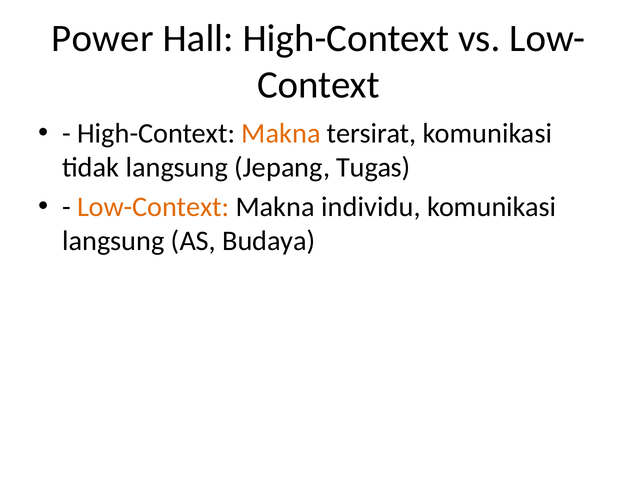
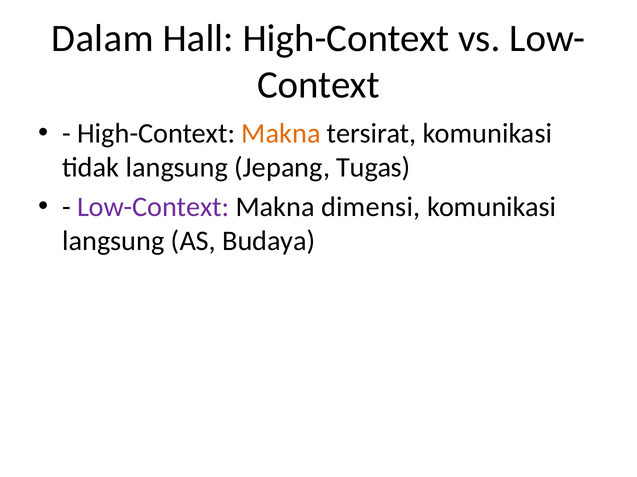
Power: Power -> Dalam (102, 38)
Low-Context colour: orange -> purple (153, 207)
individu: individu -> dimensi (371, 207)
